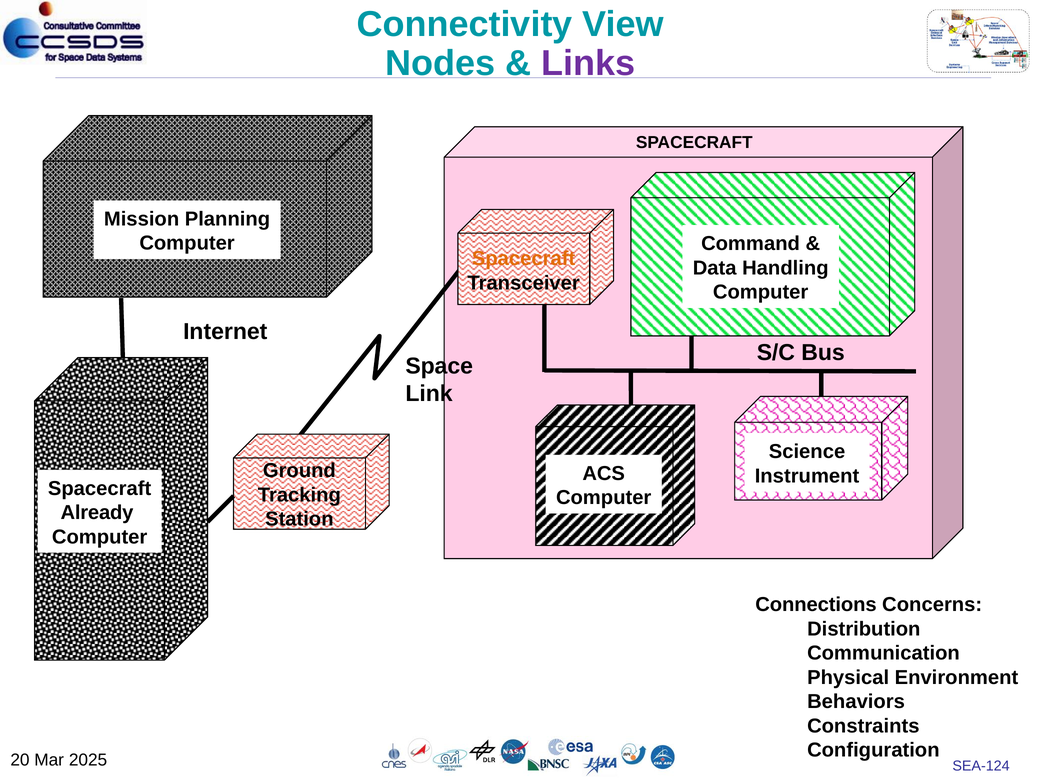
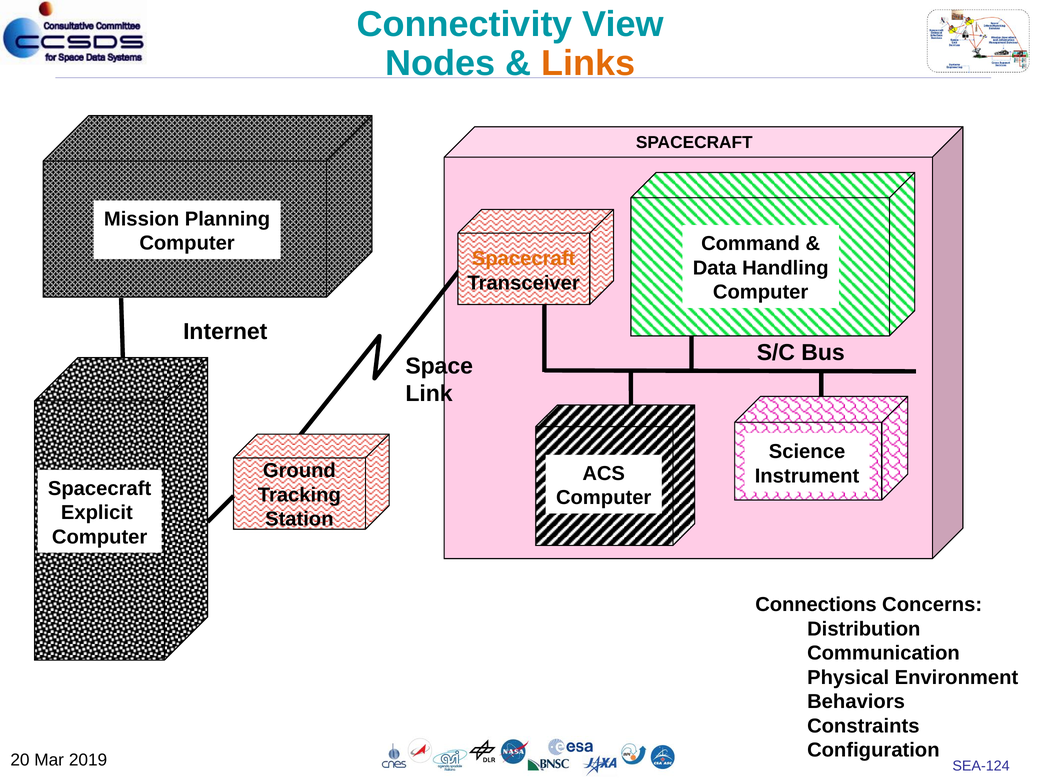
Links colour: purple -> orange (588, 63)
Already: Already -> Explicit (97, 513)
2025: 2025 -> 2019 (88, 761)
